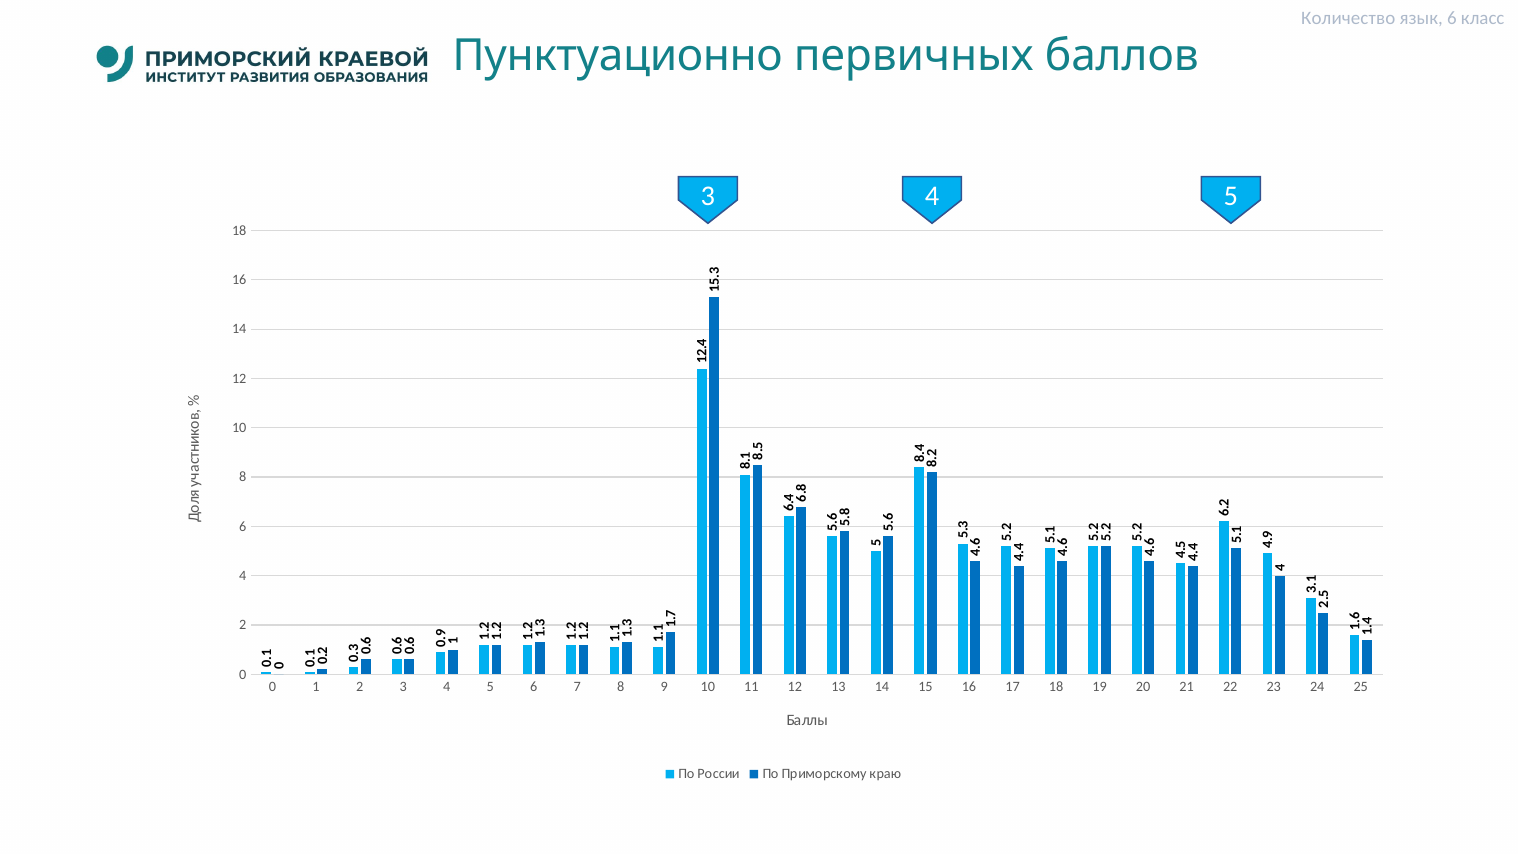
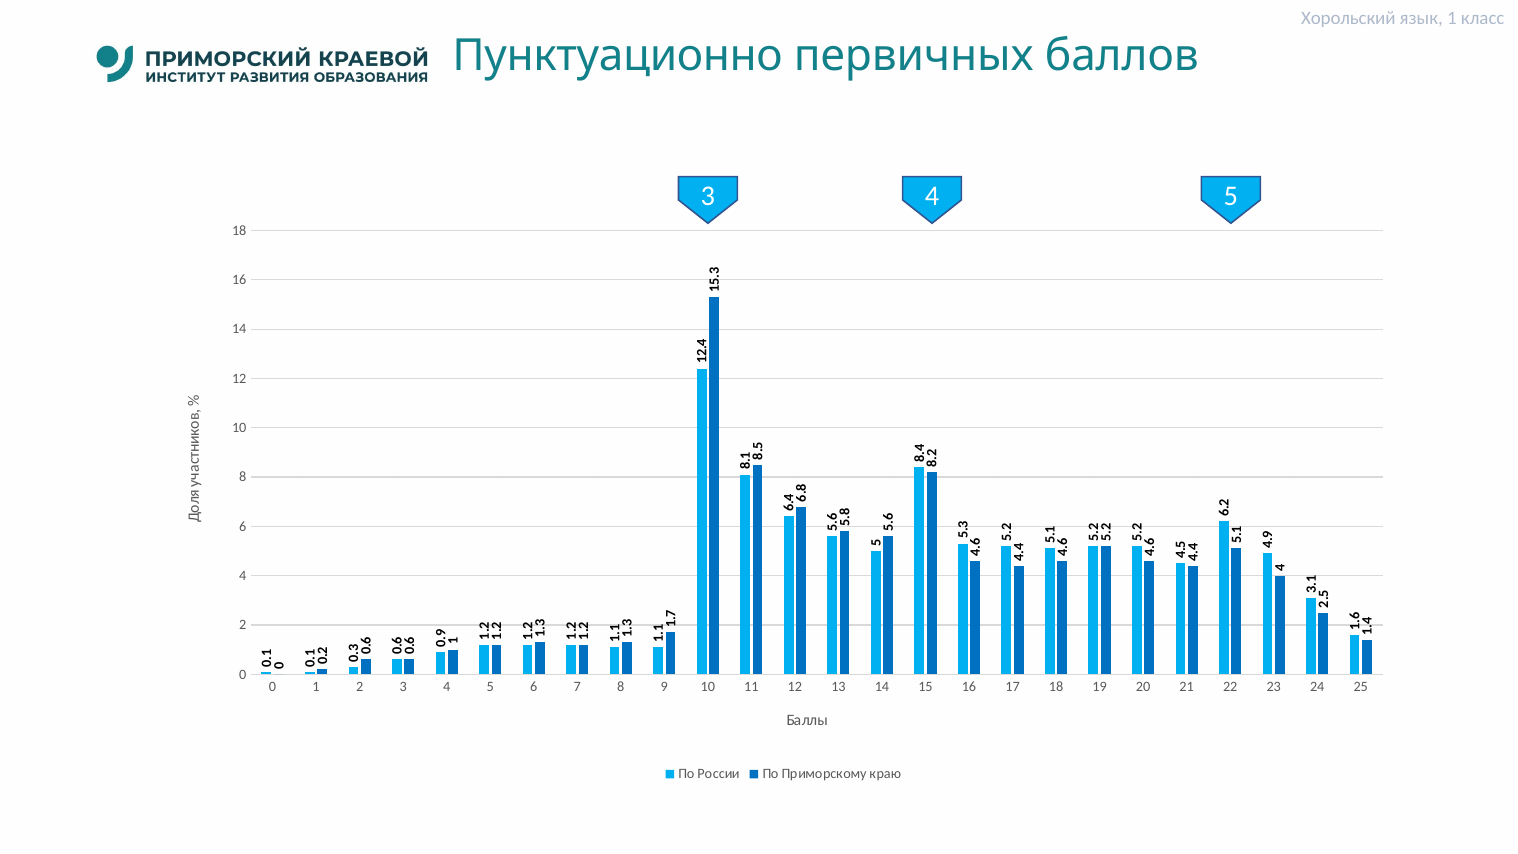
Количество: Количество -> Хорольский (1348, 19)
язык 6: 6 -> 1 (1452, 19)
